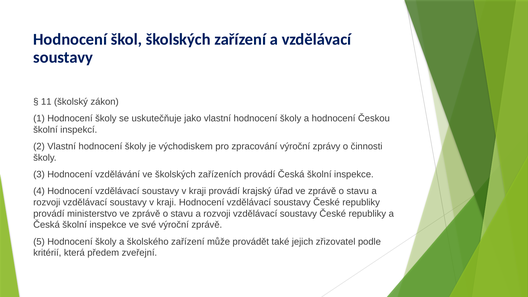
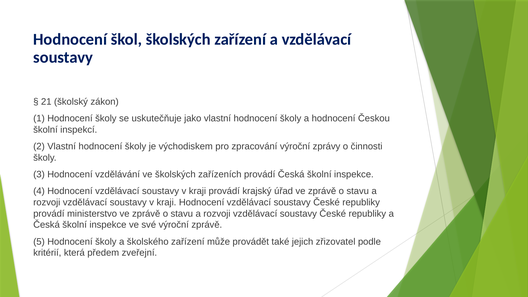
11: 11 -> 21 (46, 102)
